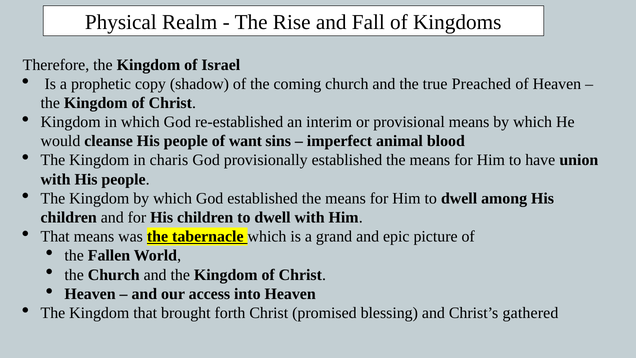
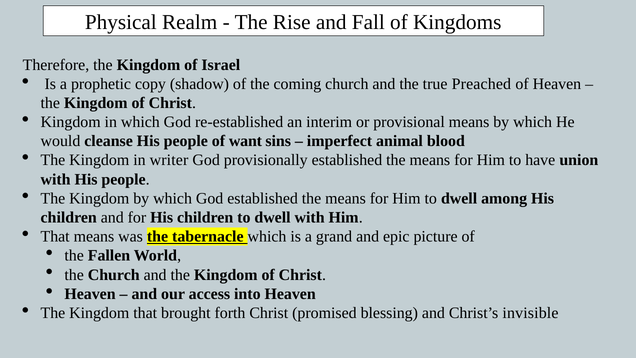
charis: charis -> writer (169, 160)
gathered: gathered -> invisible (530, 313)
